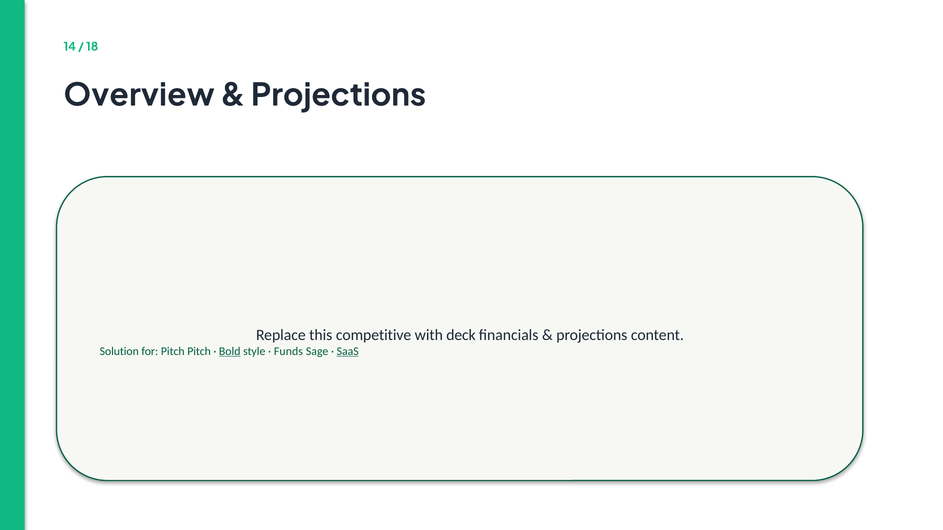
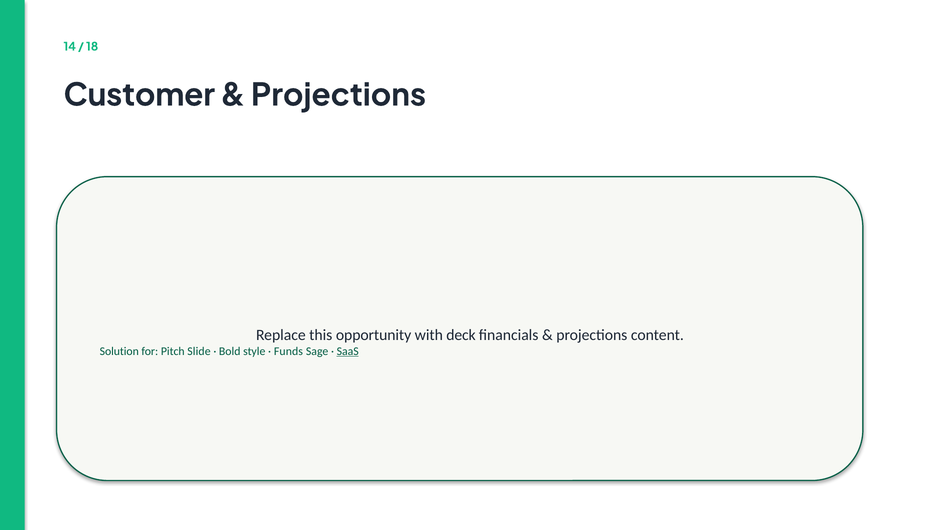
Overview: Overview -> Customer (139, 95)
competitive: competitive -> opportunity (374, 335)
Pitch Pitch: Pitch -> Slide (199, 351)
Bold underline: present -> none (230, 351)
